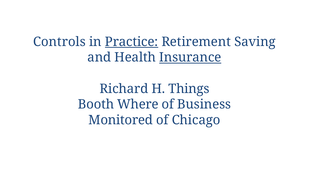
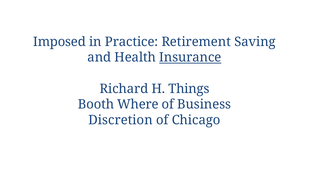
Controls: Controls -> Imposed (59, 42)
Practice underline: present -> none (132, 42)
Monitored: Monitored -> Discretion (121, 120)
